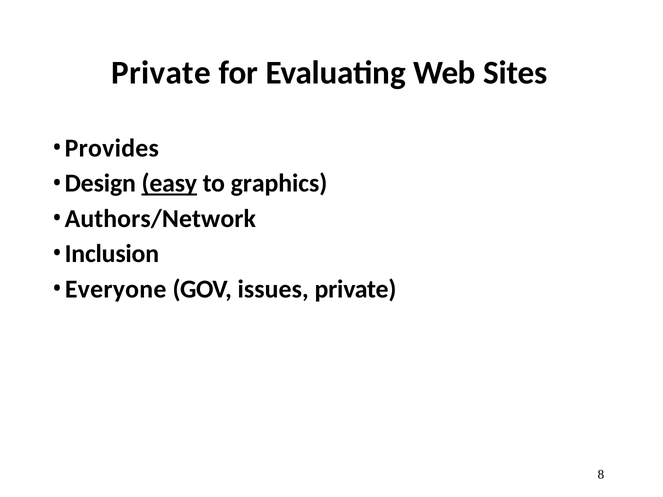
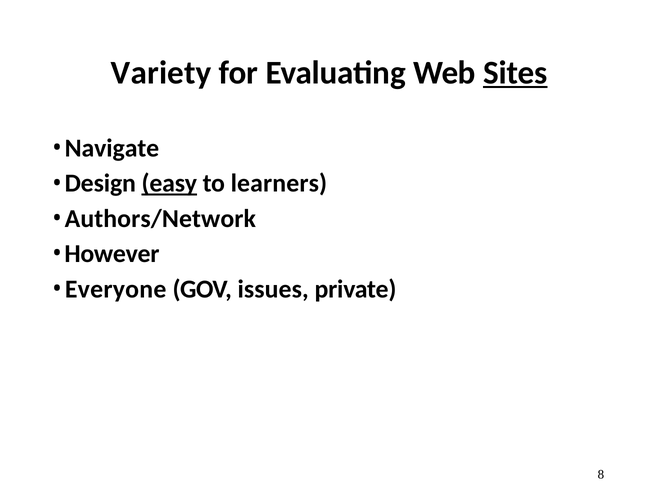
Private: Private -> Variety (161, 73)
Sites underline: none -> present (515, 73)
Provides: Provides -> Navigate (112, 148)
graphics: graphics -> learners (279, 183)
Inclusion: Inclusion -> However (112, 254)
